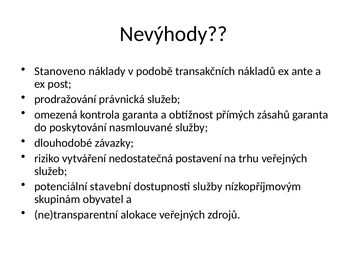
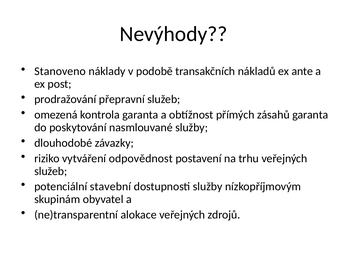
právnická: právnická -> přepravní (122, 99)
nedostatečná: nedostatečná -> odpovědnost (141, 158)
